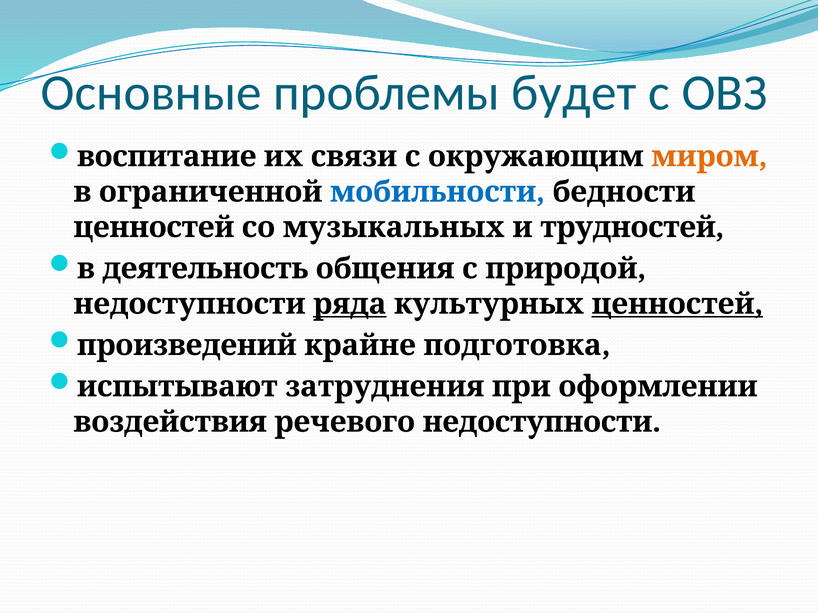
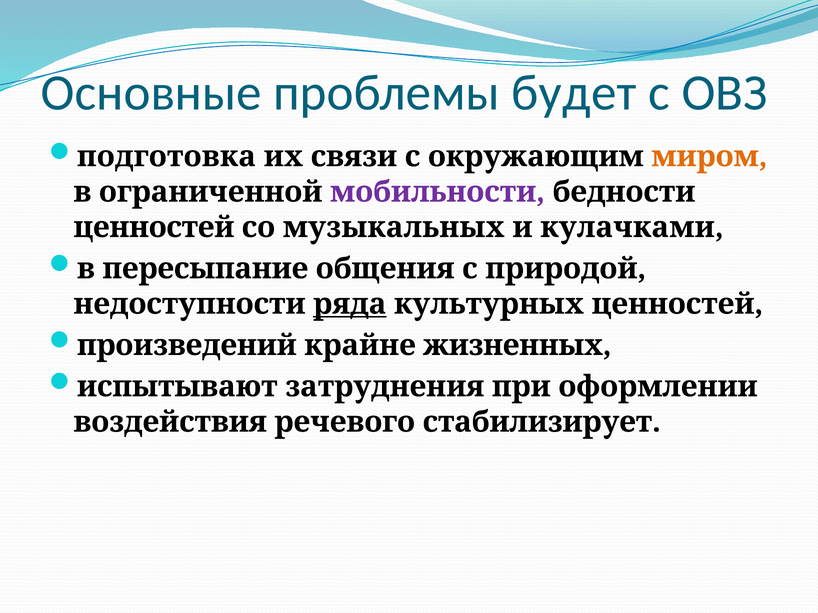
воспитание: воспитание -> подготовка (166, 157)
мобильности colour: blue -> purple (438, 192)
трудностей: трудностей -> кулачками (632, 227)
деятельность: деятельность -> пересыпание (205, 269)
ценностей underline: present -> none (677, 304)
подготовка: подготовка -> жизненных (517, 346)
речевого недоступности: недоступности -> стабилизирует (542, 422)
